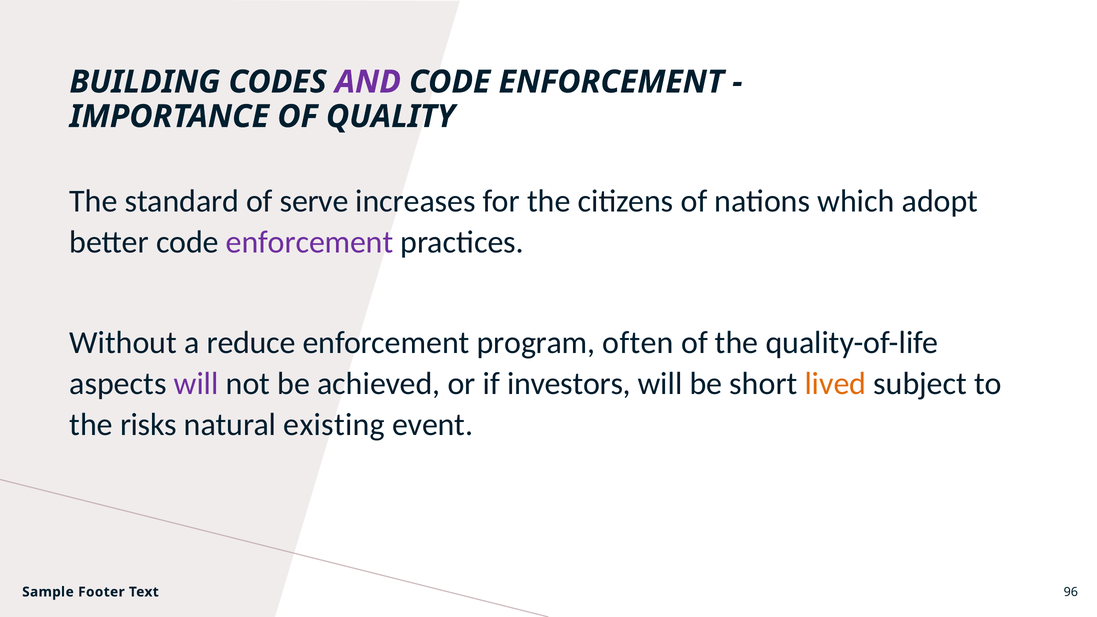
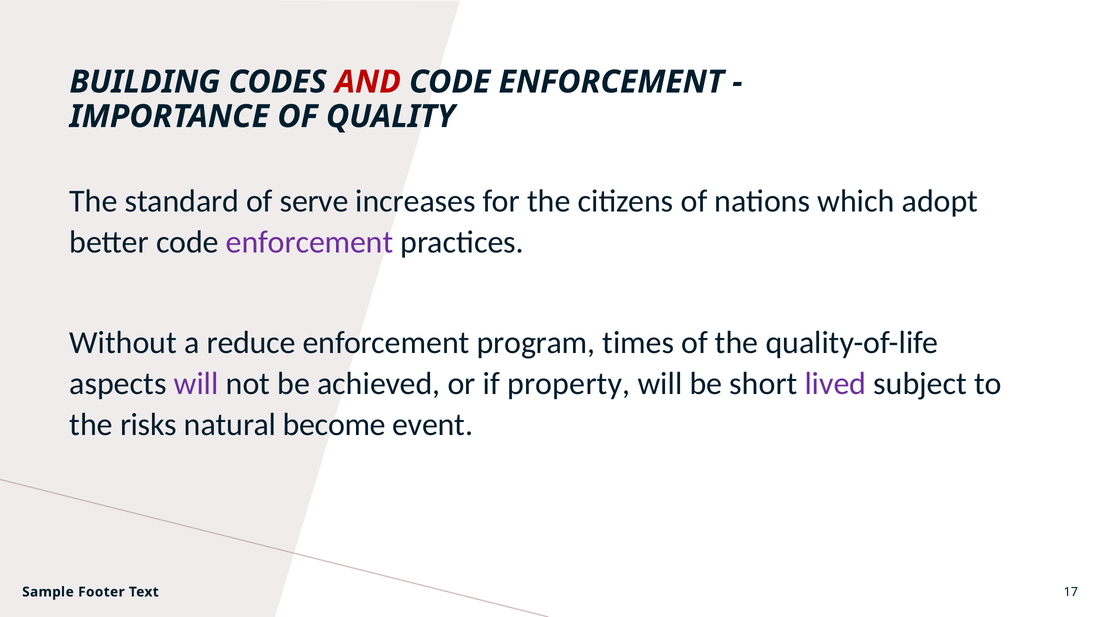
AND colour: purple -> red (368, 82)
often: often -> times (638, 343)
investors: investors -> property (569, 384)
lived colour: orange -> purple (835, 384)
existing: existing -> become (334, 425)
96: 96 -> 17 (1071, 592)
